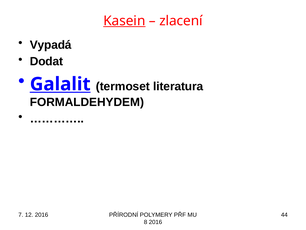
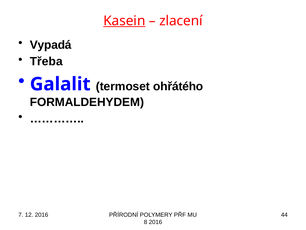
Dodat: Dodat -> Třeba (46, 61)
Galalit underline: present -> none (60, 84)
literatura: literatura -> ohřátého (178, 86)
